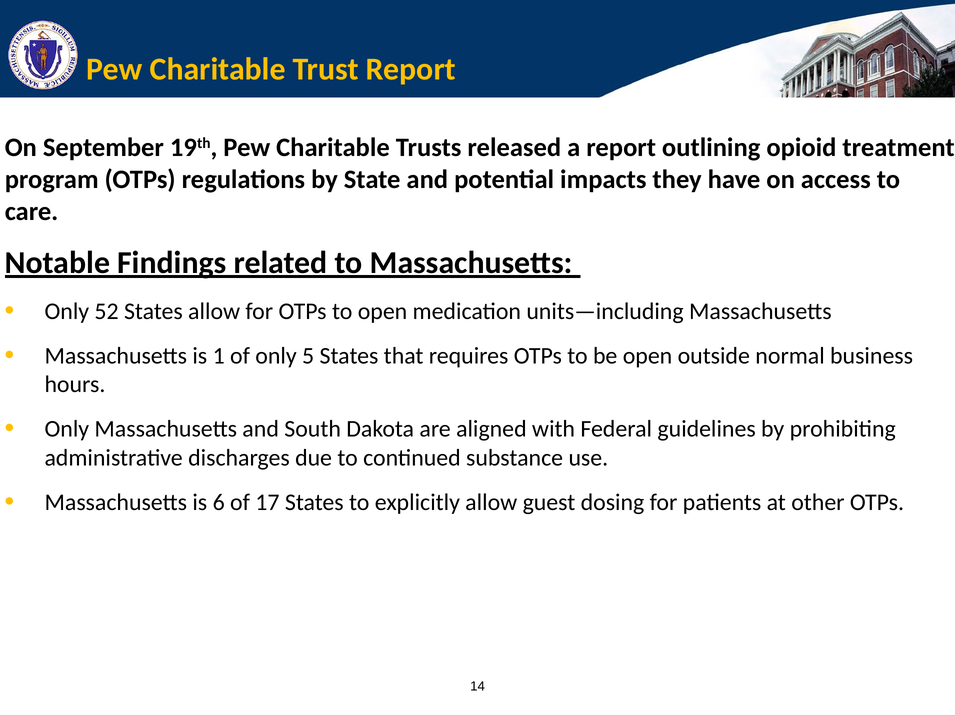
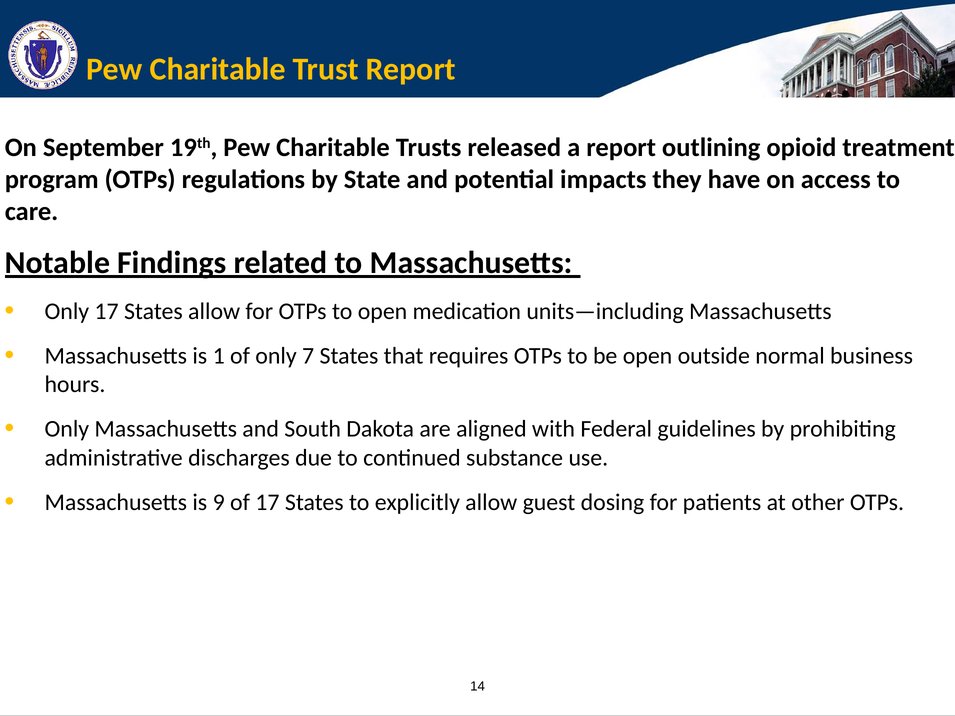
Only 52: 52 -> 17 (107, 311)
5: 5 -> 7 (308, 356)
6: 6 -> 9 (219, 502)
